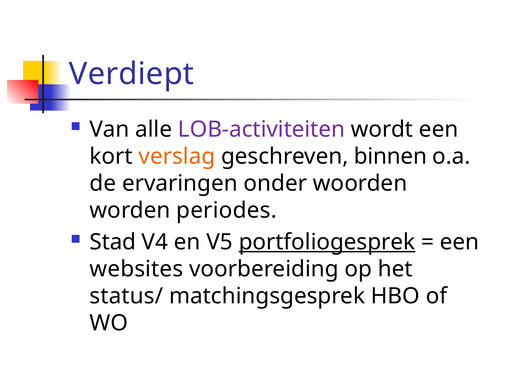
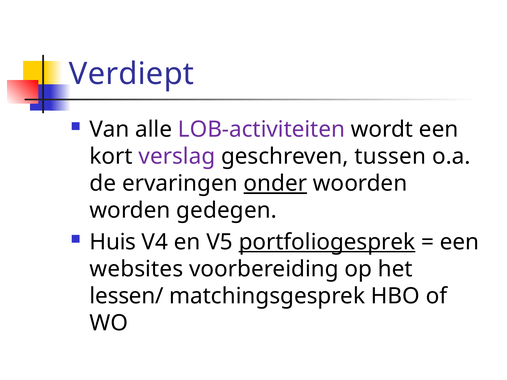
verslag colour: orange -> purple (177, 157)
binnen: binnen -> tussen (390, 157)
onder underline: none -> present (275, 184)
periodes: periodes -> gedegen (227, 211)
Stad: Stad -> Huis (113, 242)
status/: status/ -> lessen/ (127, 296)
